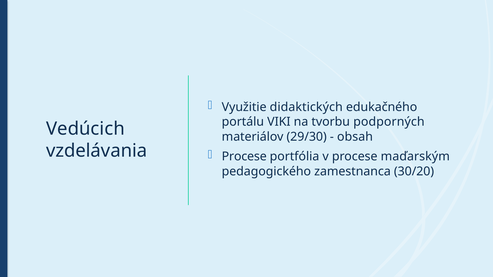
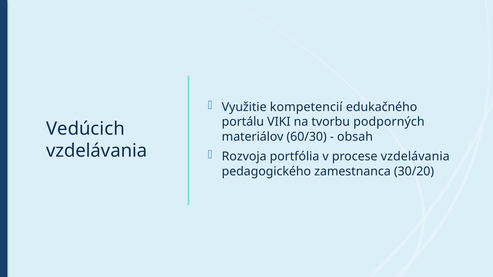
didaktických: didaktických -> kompetencií (306, 107)
29/30: 29/30 -> 60/30 (307, 137)
Procese: Procese -> Rozvoja (244, 157)
procese maďarským: maďarským -> vzdelávania (415, 157)
